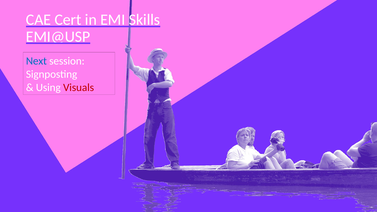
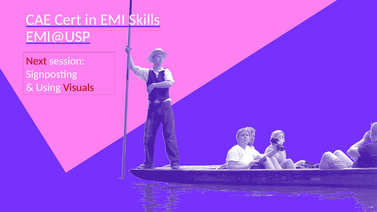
Next colour: blue -> red (36, 61)
